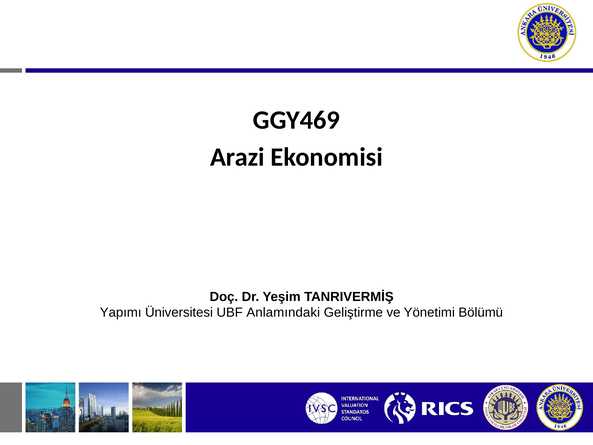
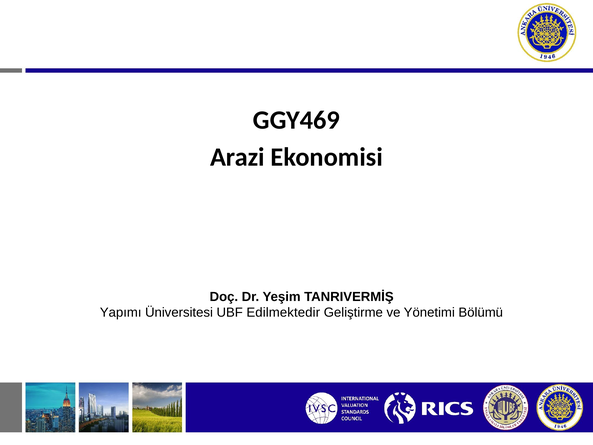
Anlamındaki: Anlamındaki -> Edilmektedir (283, 312)
